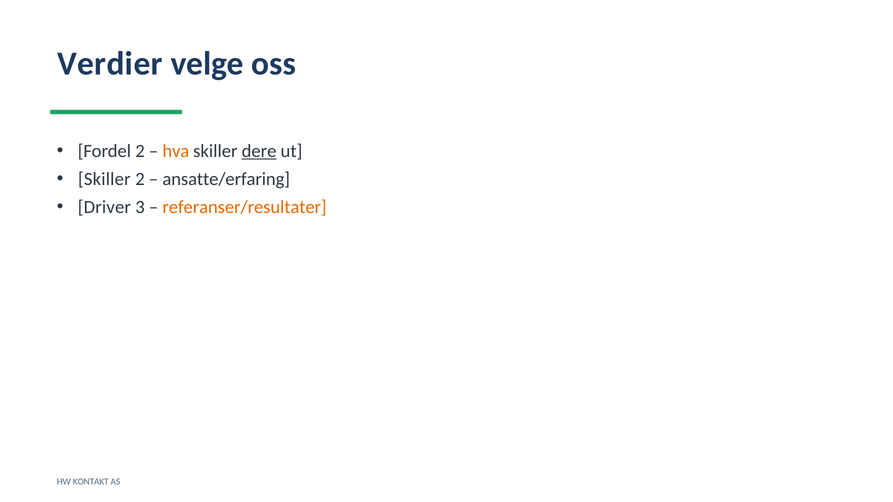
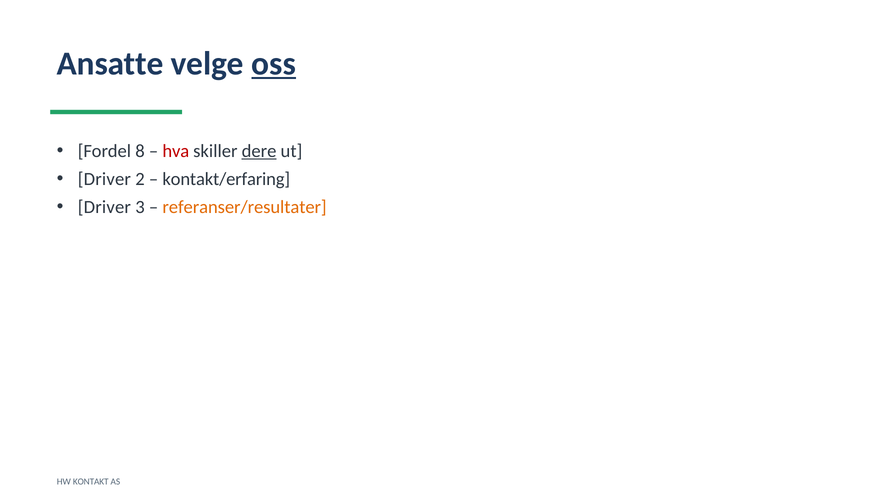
Verdier: Verdier -> Ansatte (110, 64)
oss underline: none -> present (274, 64)
Fordel 2: 2 -> 8 (140, 151)
hva colour: orange -> red (176, 151)
Skiller: Skiller -> Driver (104, 179)
ansatte/erfaring: ansatte/erfaring -> kontakt/erfaring (226, 179)
